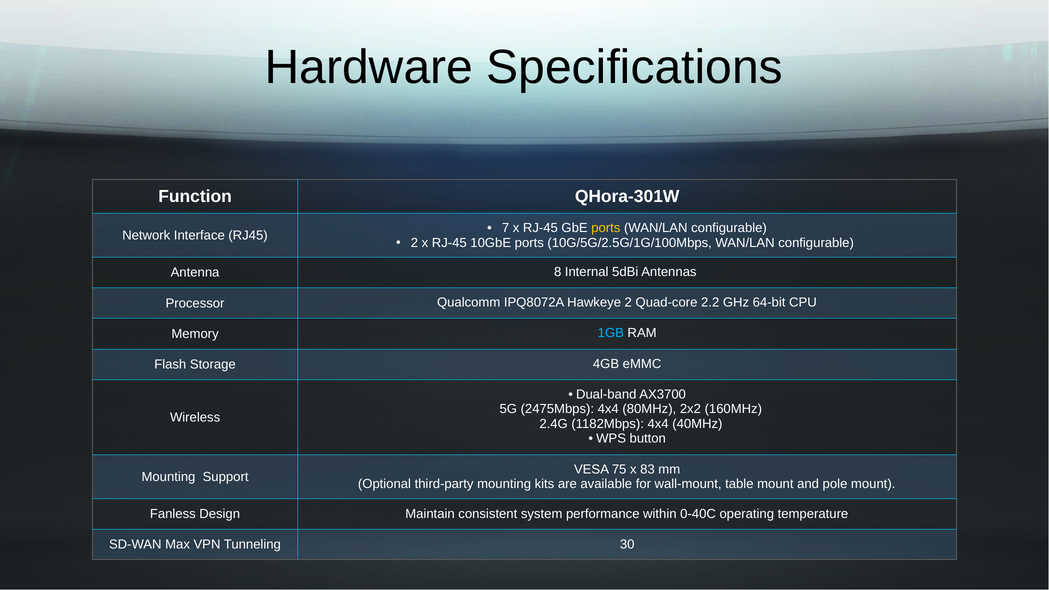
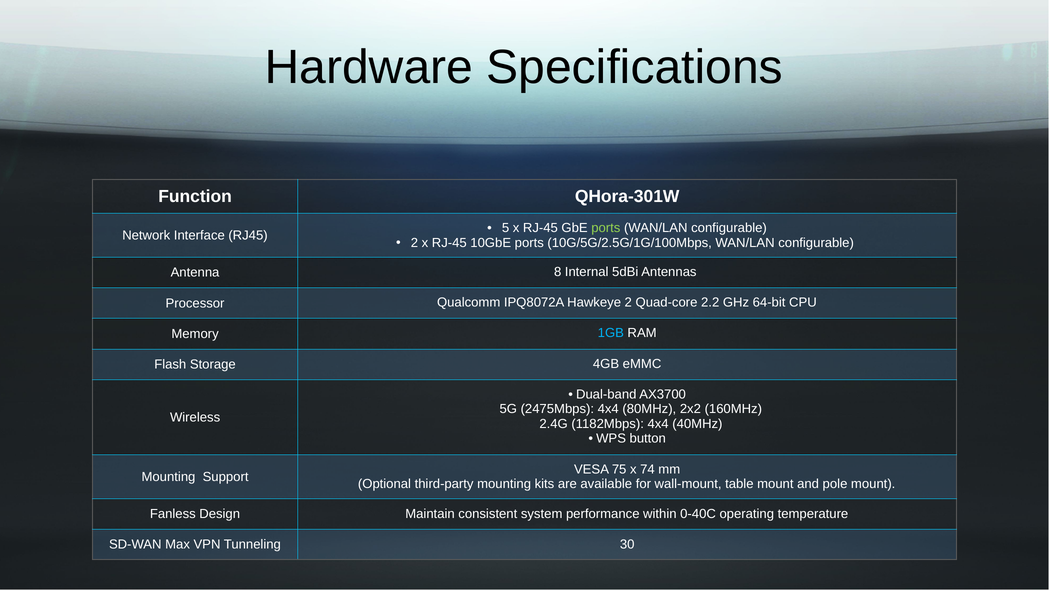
7: 7 -> 5 (506, 228)
ports colour: yellow -> light green (606, 228)
83: 83 -> 74 (647, 469)
